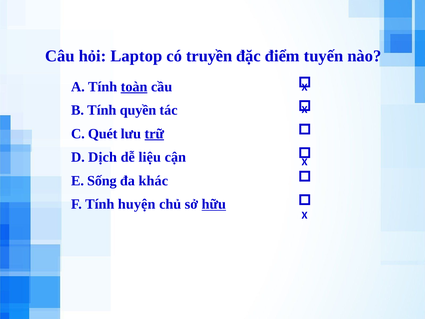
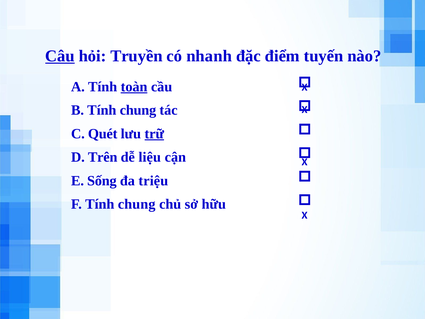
Câu underline: none -> present (60, 56)
Laptop: Laptop -> Truyền (136, 56)
truyền: truyền -> nhanh (209, 56)
B Tính quyền: quyền -> chung (138, 110)
Dịch: Dịch -> Trên (103, 157)
khác: khác -> triệu (153, 181)
F Tính huyện: huyện -> chung (137, 204)
hữu underline: present -> none (214, 204)
